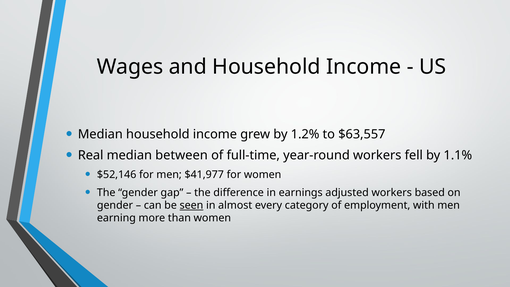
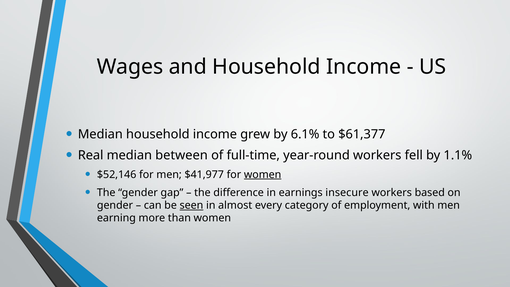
1.2%: 1.2% -> 6.1% (305, 134)
$63,557: $63,557 -> $61,377 (362, 134)
women underline: none -> present (263, 174)
adjusted: adjusted -> insecure (347, 192)
